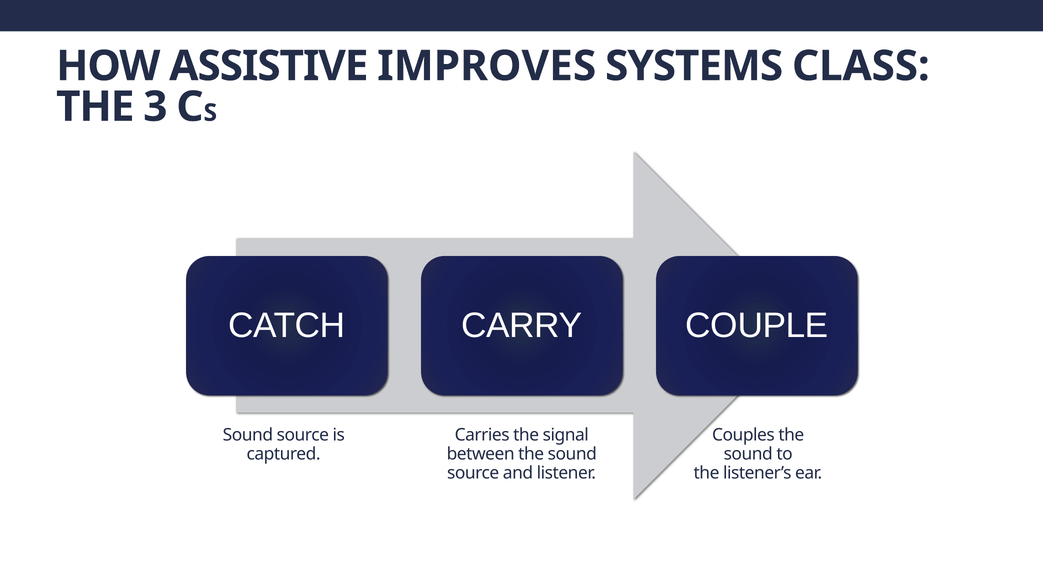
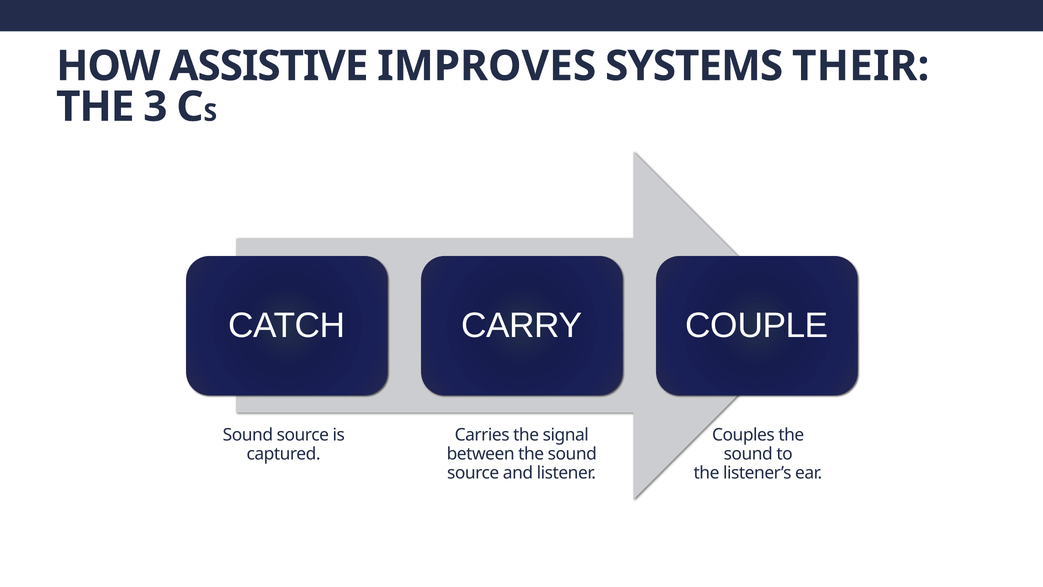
CLASS: CLASS -> THEIR (861, 66)
